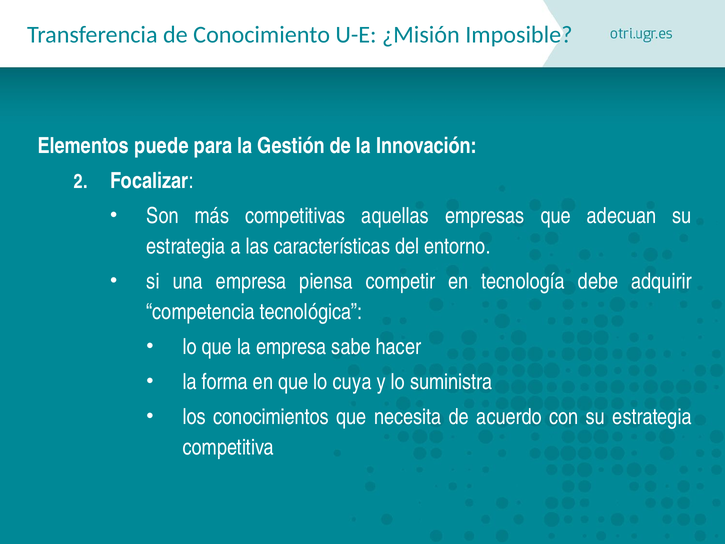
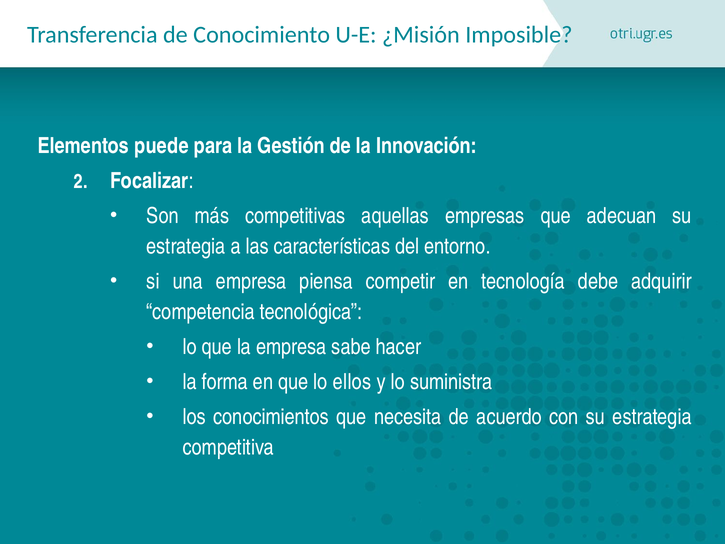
cuya: cuya -> ellos (352, 382)
